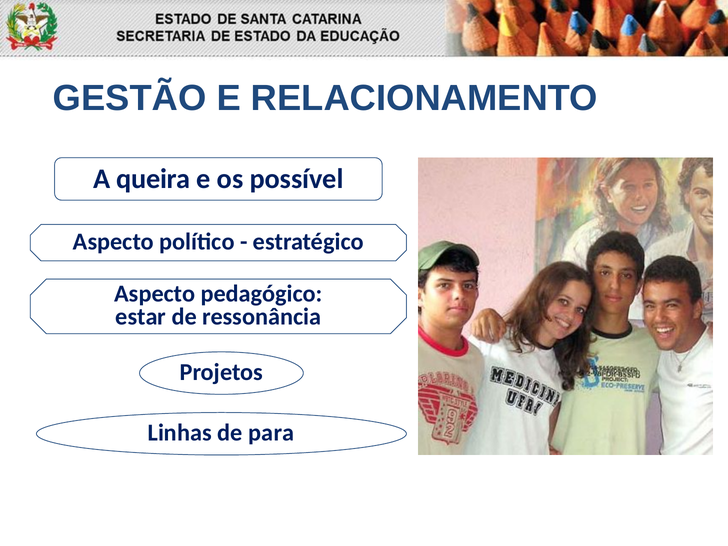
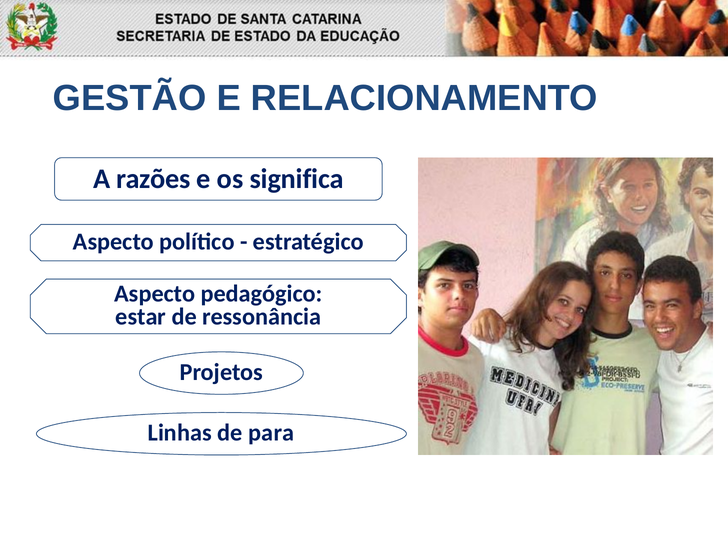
queira: queira -> razões (153, 179)
possível: possível -> significa (297, 179)
